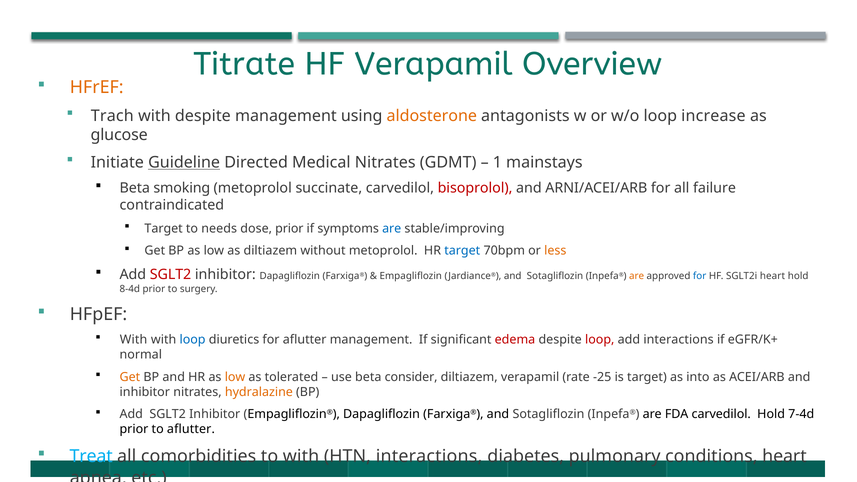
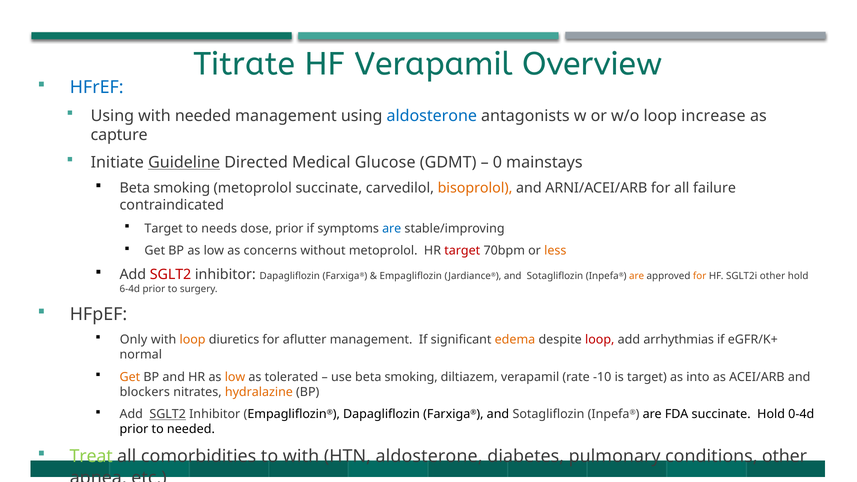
HFrEF colour: orange -> blue (97, 87)
Trach: Trach -> Using (112, 116)
with despite: despite -> needed (203, 116)
aldosterone colour: orange -> blue (432, 116)
glucose: glucose -> capture (119, 135)
Medical Nitrates: Nitrates -> Glucose (385, 162)
1: 1 -> 0 (497, 162)
bisoprolol colour: red -> orange (475, 188)
as diltiazem: diltiazem -> concerns (270, 251)
target colour: blue -> red (462, 251)
for colour: blue -> orange (700, 276)
SGLT2i heart: heart -> other (773, 276)
8-4d: 8-4d -> 6-4d (130, 289)
With: With -> Only (134, 340)
loop colour: blue -> orange (193, 340)
edema colour: red -> orange (515, 340)
add interactions: interactions -> arrhythmias (679, 340)
use beta consider: consider -> smoking (411, 377)
-25: -25 -> -10 (602, 377)
inhibitor: inhibitor -> blockers (145, 392)
SGLT2 underline: none -> present (168, 414)
FDA carvedilol: carvedilol -> succinate (721, 414)
7-4d: 7-4d -> 0-4d (801, 414)
to aflutter: aflutter -> needed (191, 429)
Treat colour: light blue -> light green (91, 456)
HTN interactions: interactions -> aldosterone (429, 456)
conditions heart: heart -> other (784, 456)
